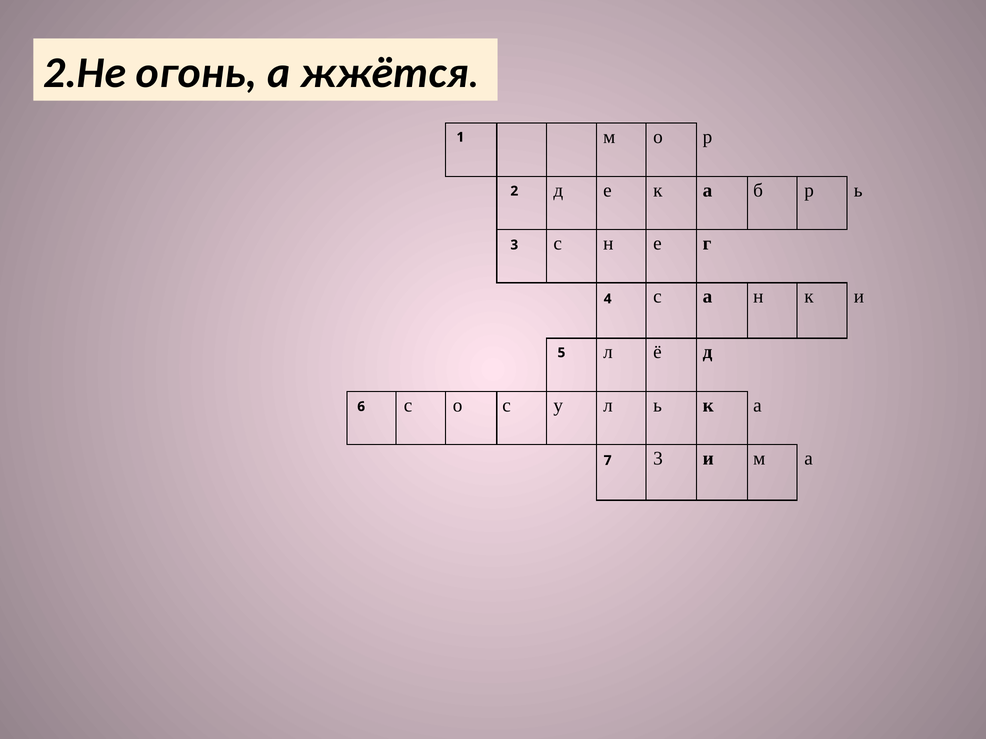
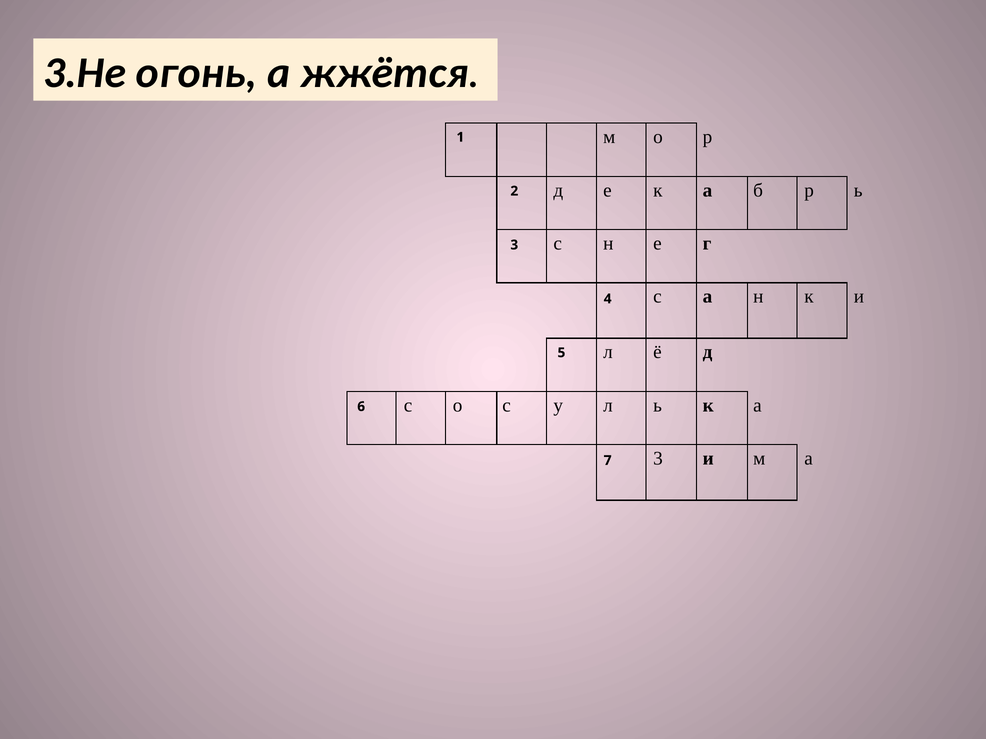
2.Не: 2.Не -> 3.Не (85, 73)
